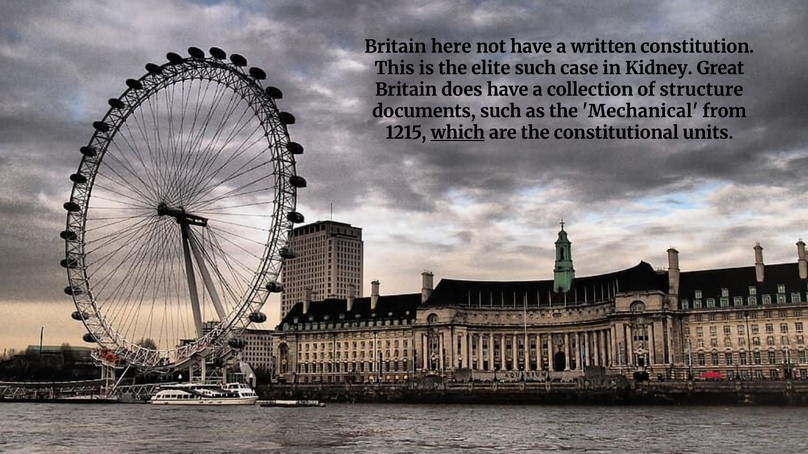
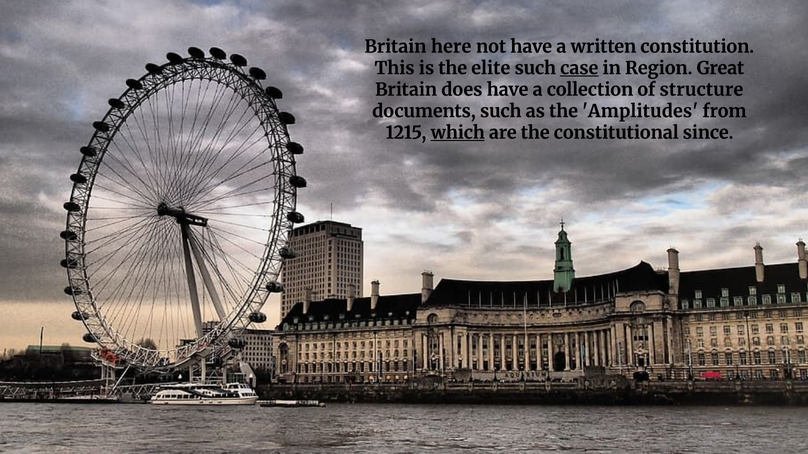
case underline: none -> present (579, 68)
Kidney: Kidney -> Region (659, 68)
Mechanical: Mechanical -> Amplitudes (640, 111)
units: units -> since (708, 133)
